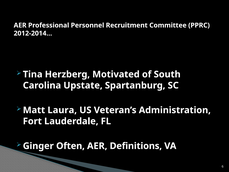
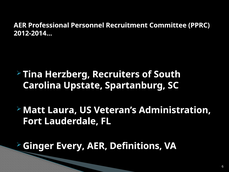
Motivated: Motivated -> Recruiters (116, 74)
Often: Often -> Every (70, 146)
